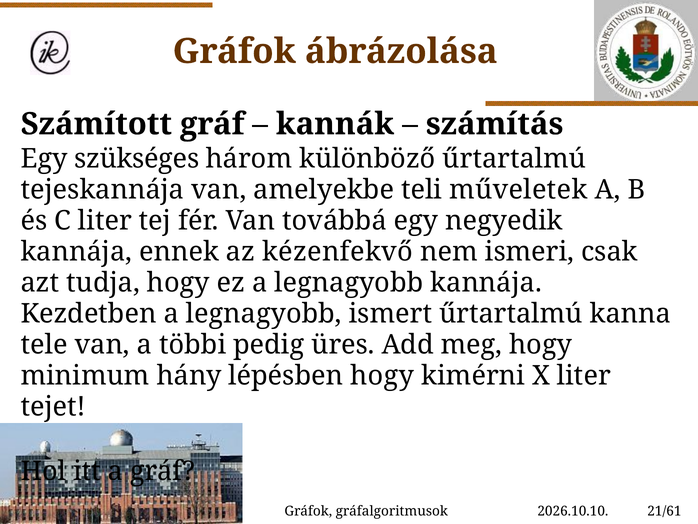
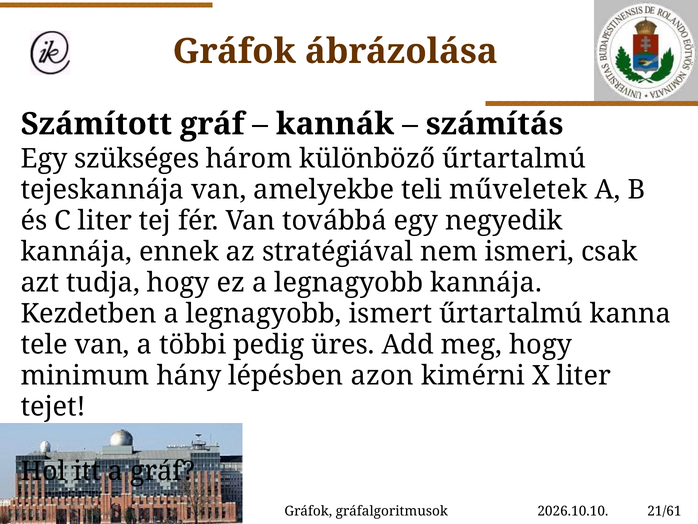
kézenfekvő: kézenfekvő -> stratégiával (338, 251)
lépésben hogy: hogy -> azon (382, 375)
